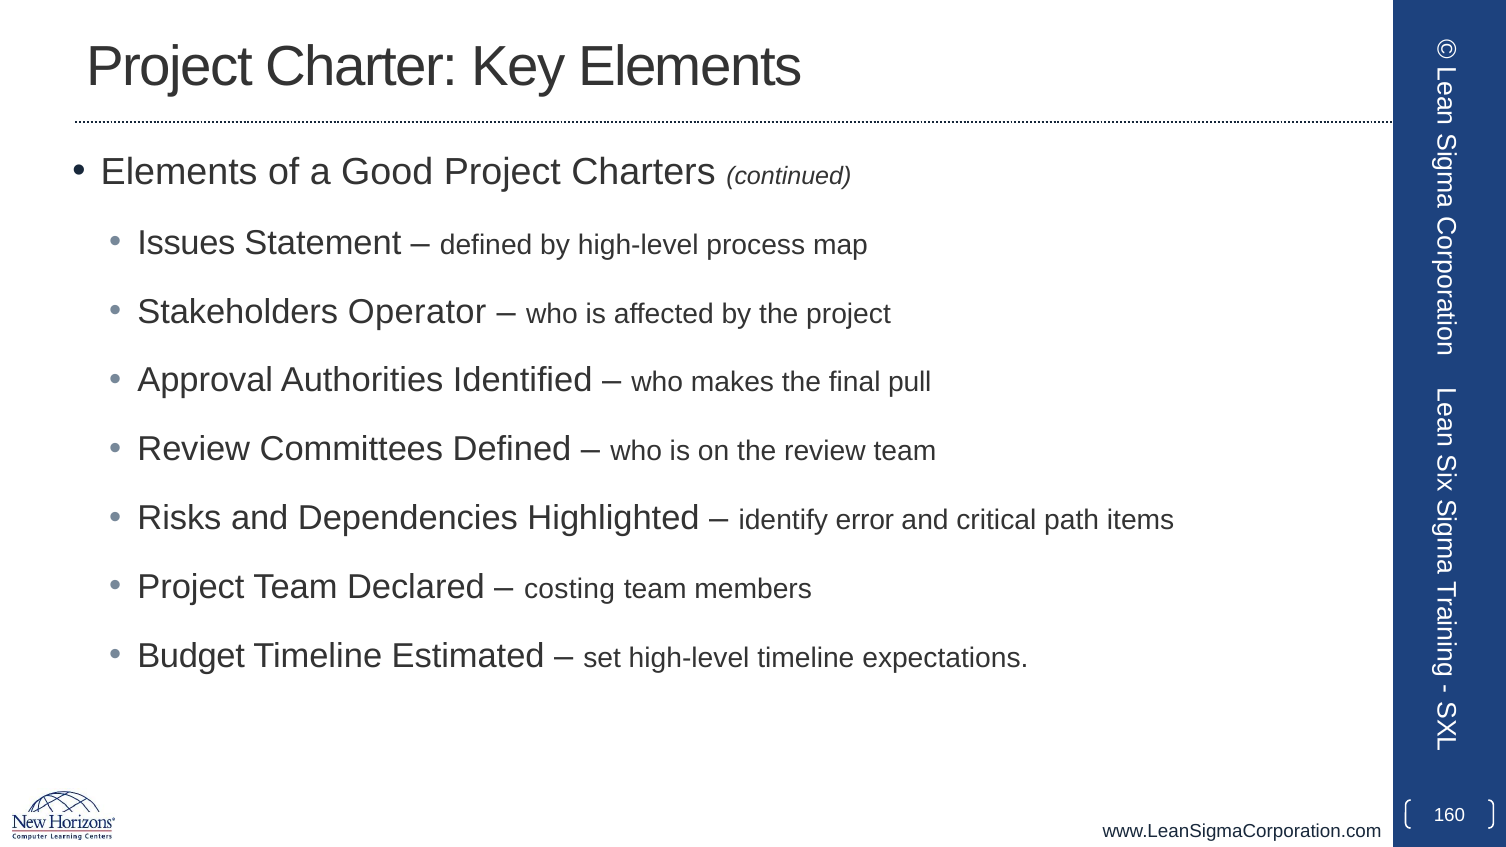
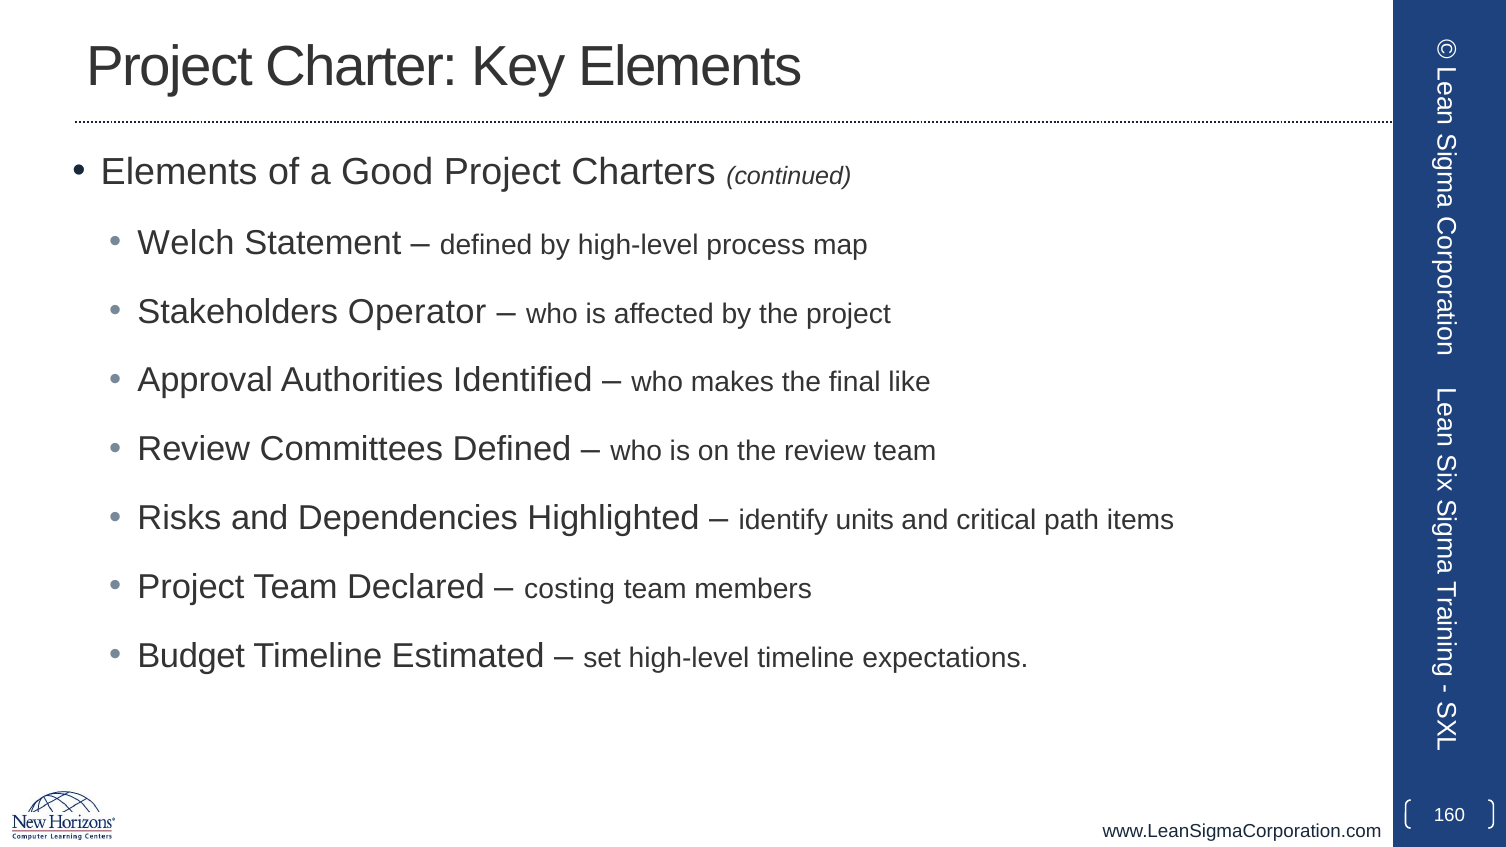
Issues: Issues -> Welch (186, 243)
pull: pull -> like (910, 383)
error: error -> units (865, 521)
